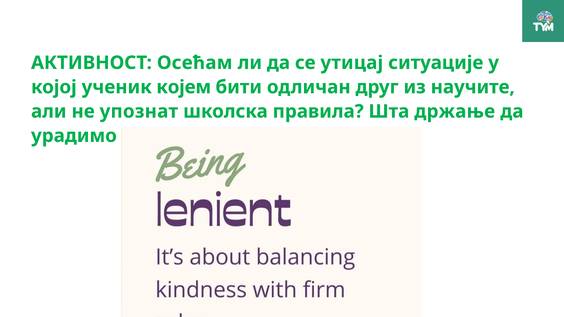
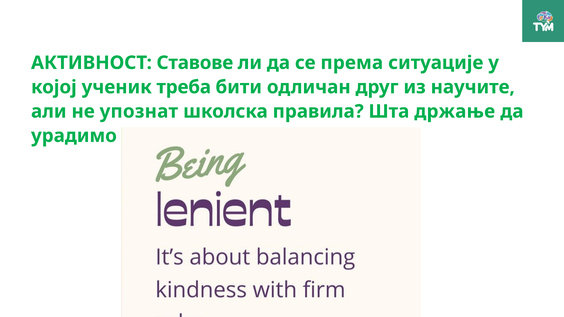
Осећам: Осећам -> Ставове (195, 63)
утицај: утицај -> према (352, 63)
којем: којем -> треба (184, 87)
